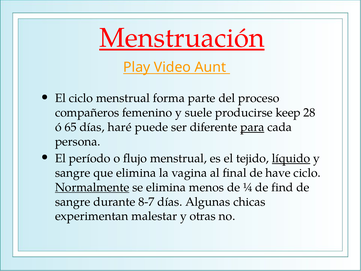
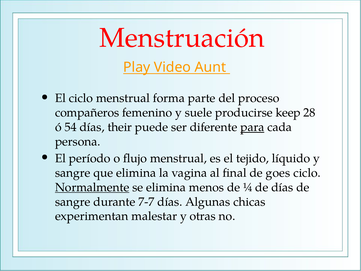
Menstruación underline: present -> none (182, 38)
65: 65 -> 54 (71, 127)
haré: haré -> their (120, 127)
líquido underline: present -> none (291, 158)
have: have -> goes (278, 173)
de find: find -> días (282, 187)
8-7: 8-7 -> 7-7 (146, 202)
